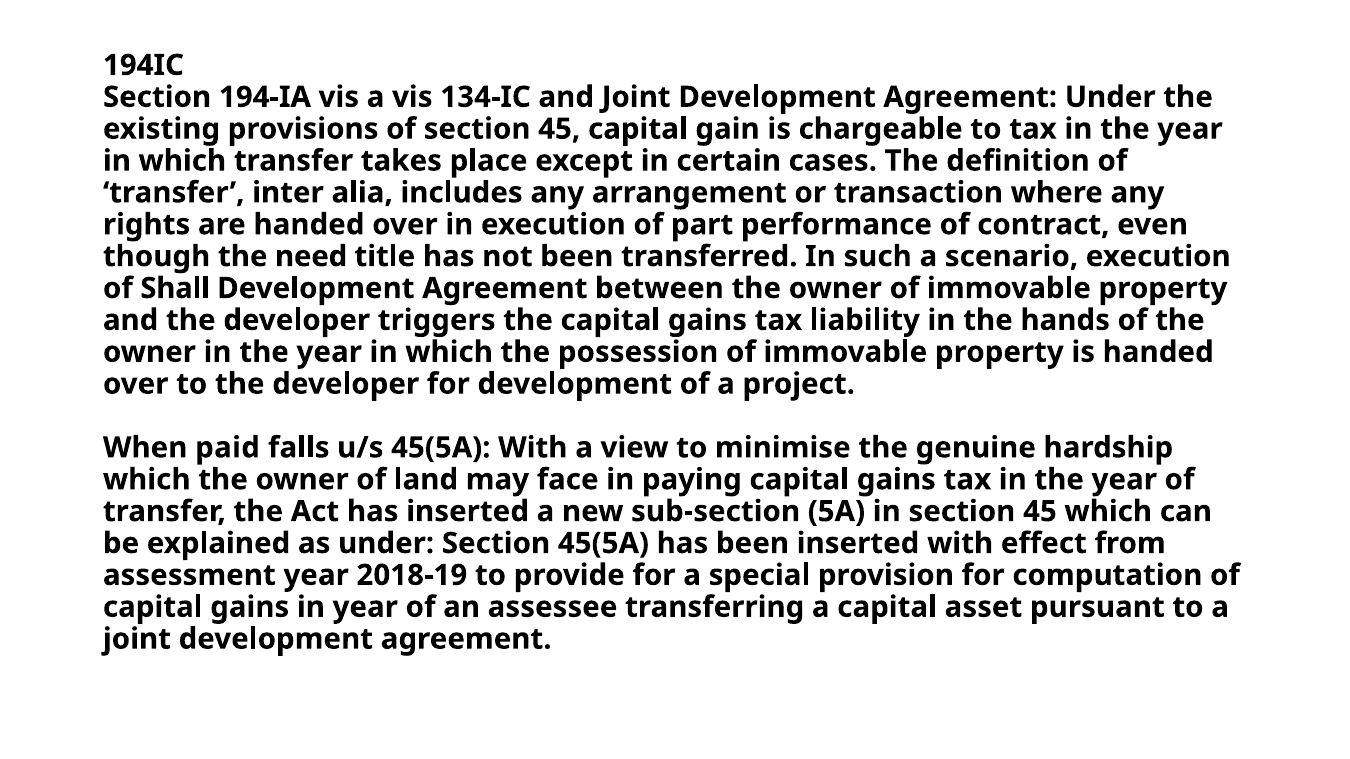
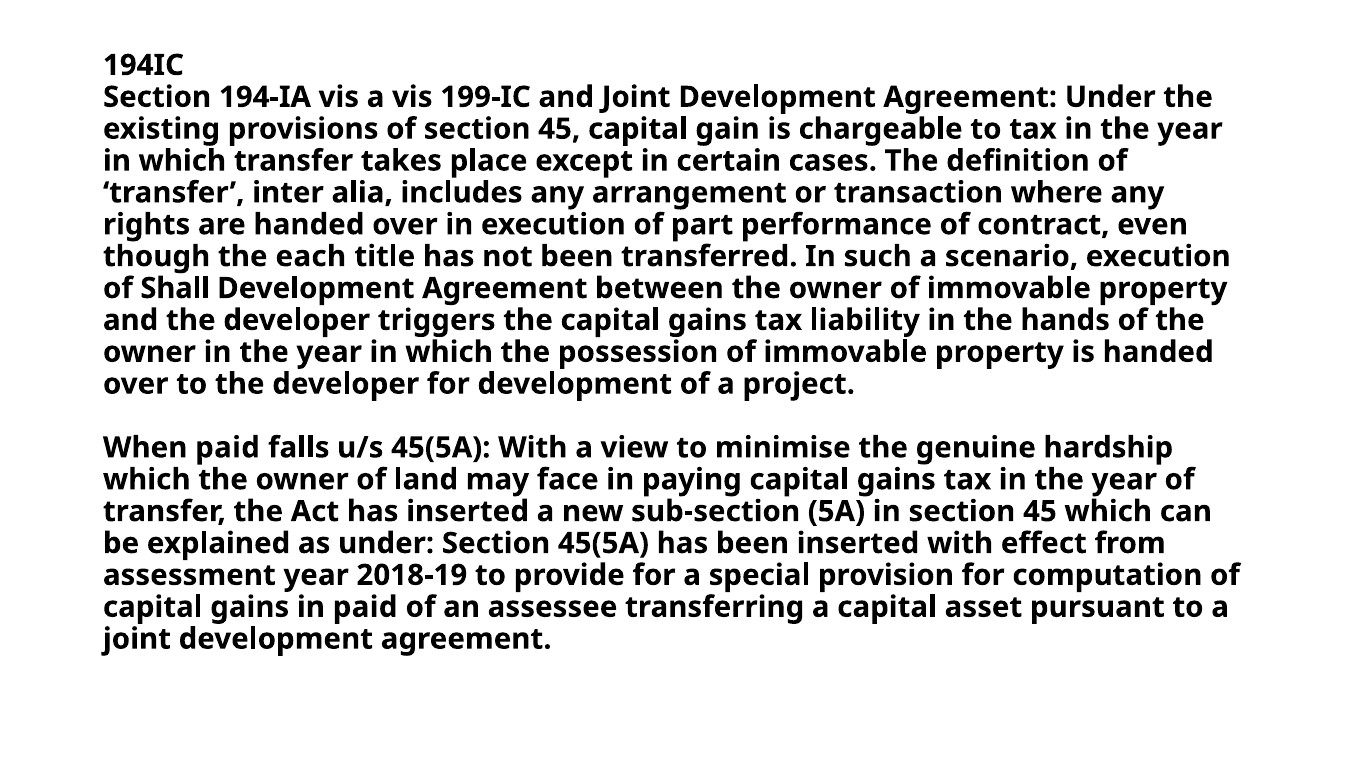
134-IC: 134-IC -> 199-IC (486, 97)
need: need -> each (311, 257)
in year: year -> paid (365, 607)
